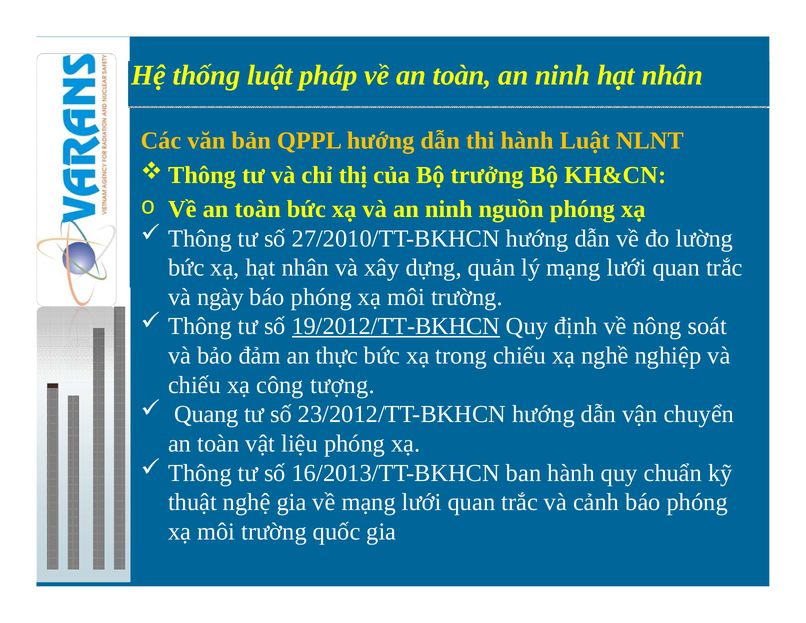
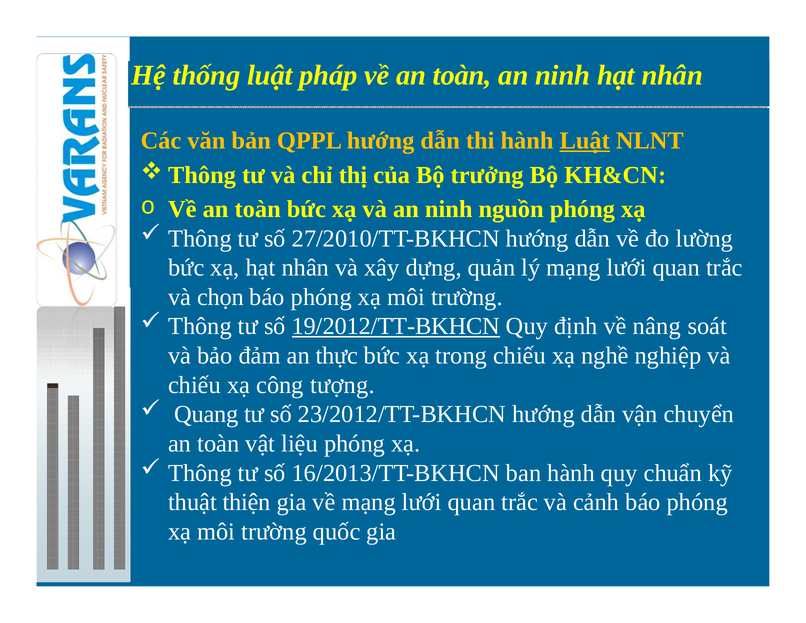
Luật underline: none -> present (585, 141)
ngày: ngày -> chọn (220, 297)
nông: nông -> nâng (657, 326)
nghệ: nghệ -> thiện (247, 502)
